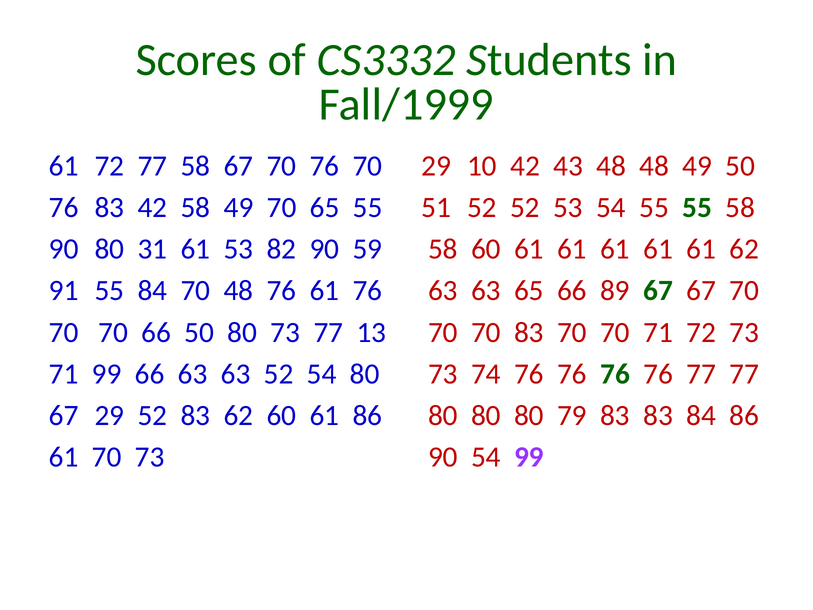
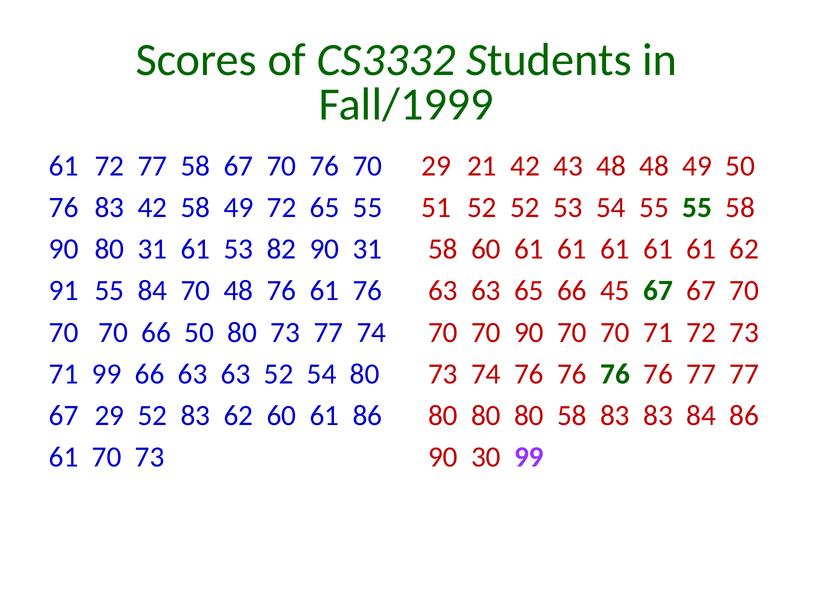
10: 10 -> 21 (482, 166)
49 70: 70 -> 72 (281, 208)
90 59: 59 -> 31 (367, 249)
89: 89 -> 45 (615, 291)
77 13: 13 -> 74 (371, 332)
70 83: 83 -> 90 (529, 332)
80 79: 79 -> 58 (572, 415)
90 54: 54 -> 30 (486, 457)
